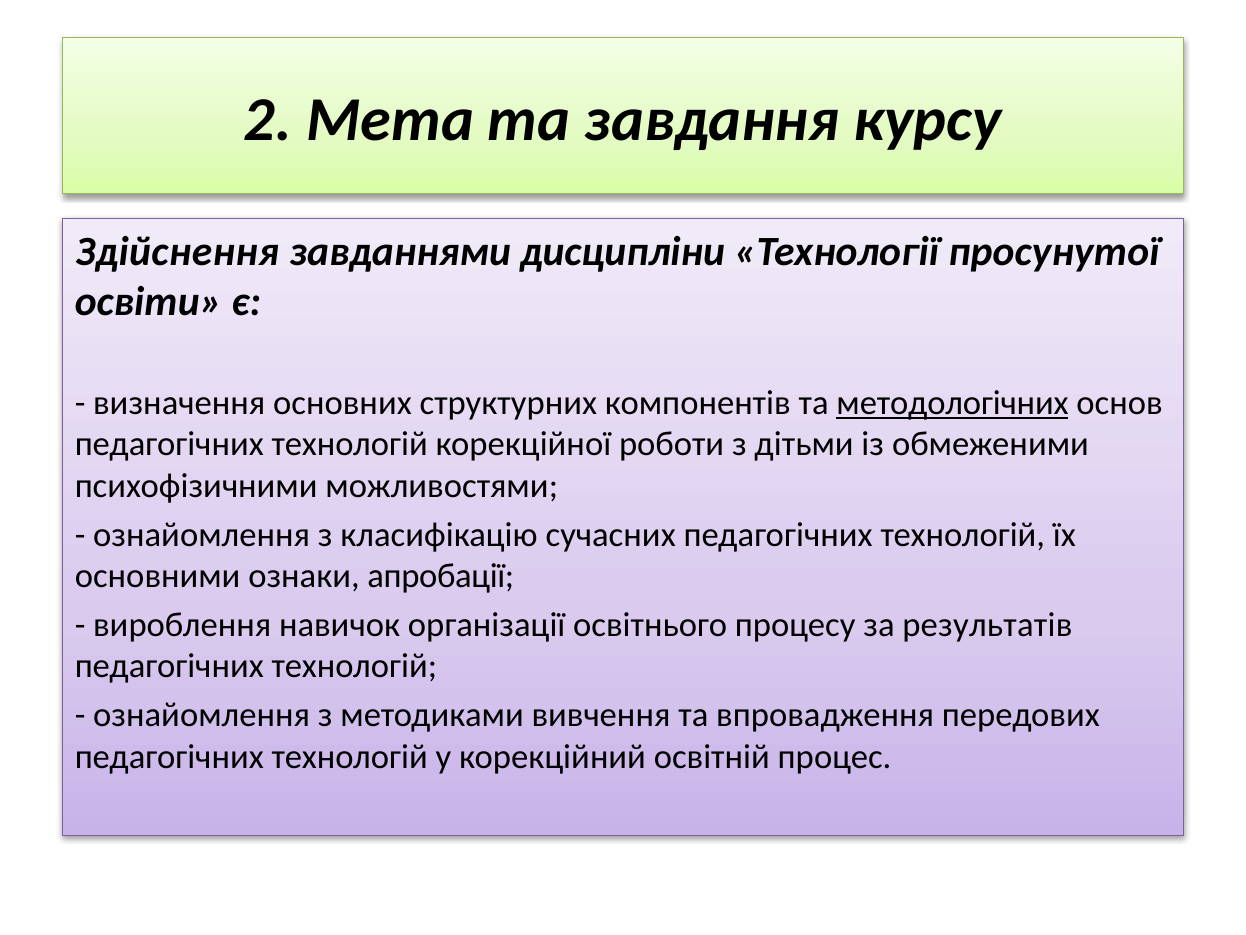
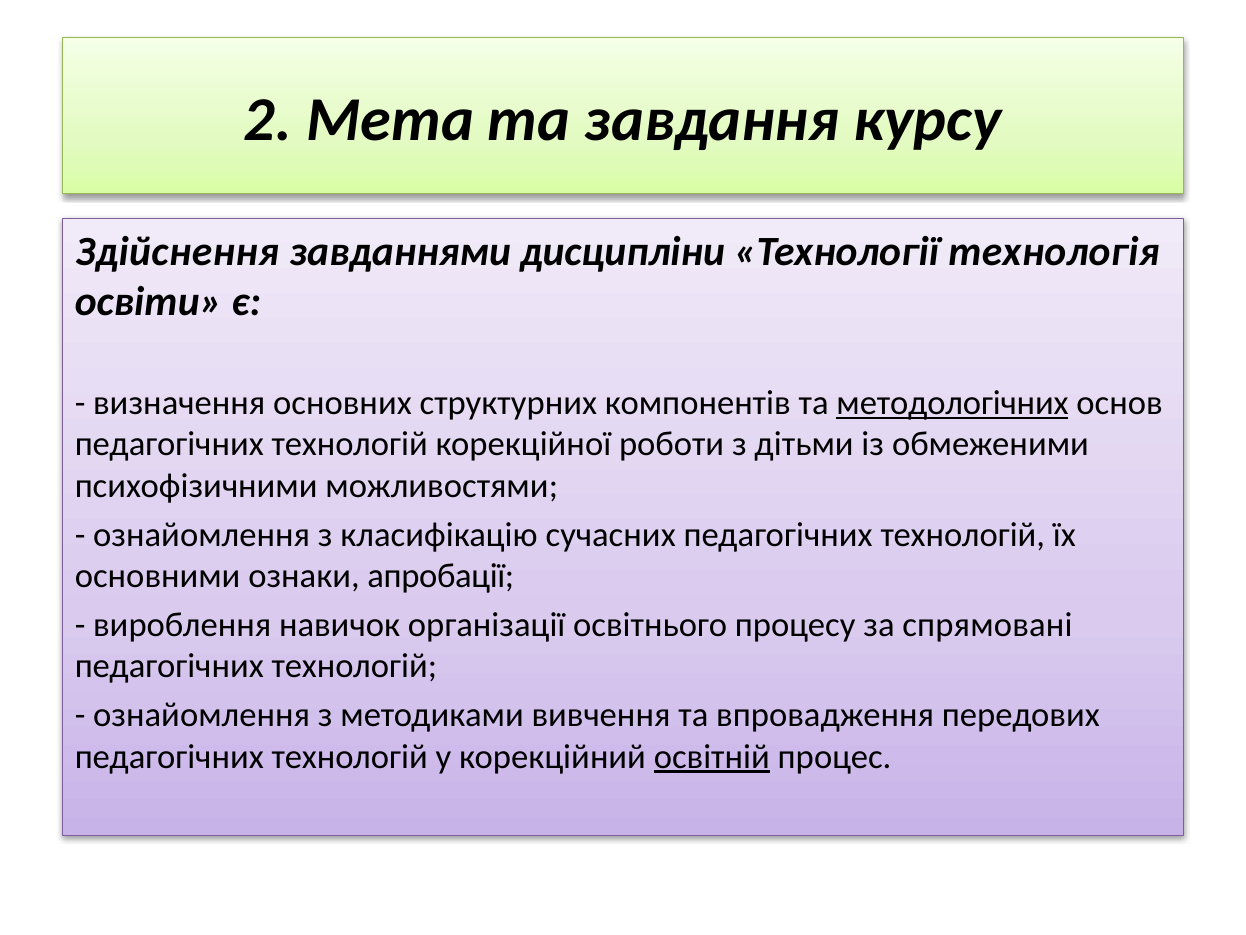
просунутої: просунутої -> технологія (1054, 252)
результатів: результатів -> спрямовані (987, 624)
освітній underline: none -> present (712, 756)
